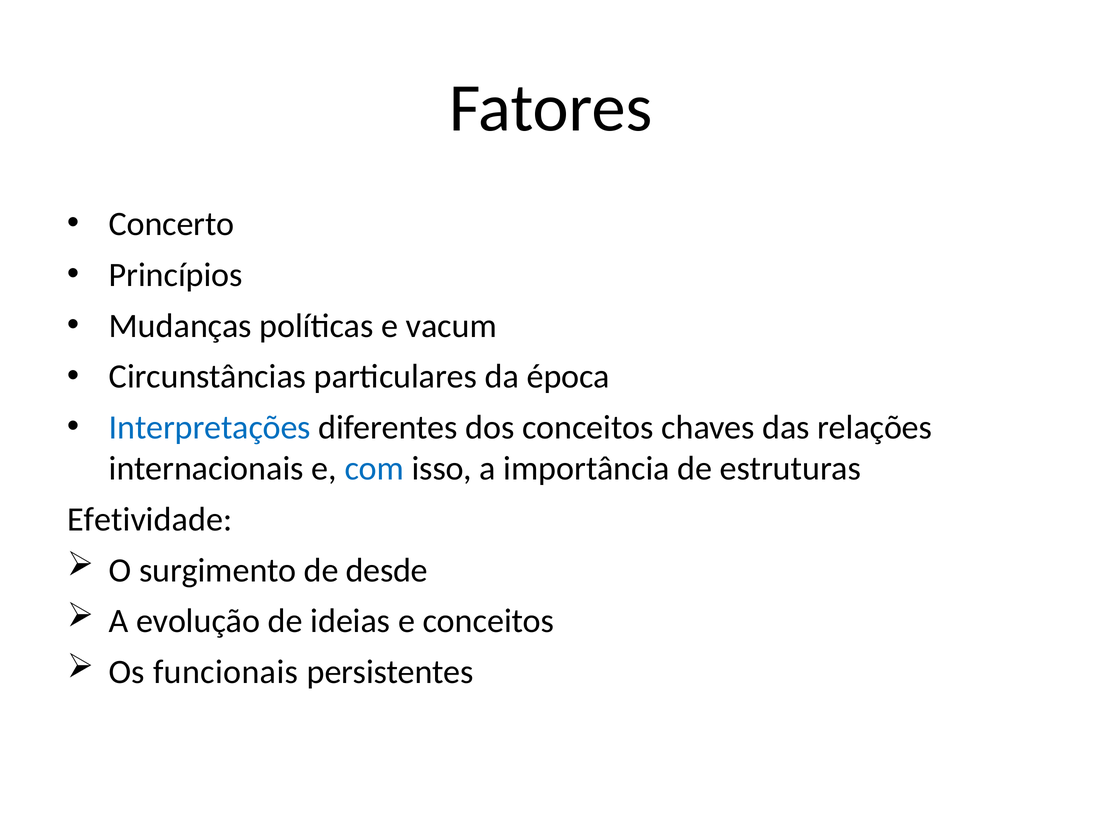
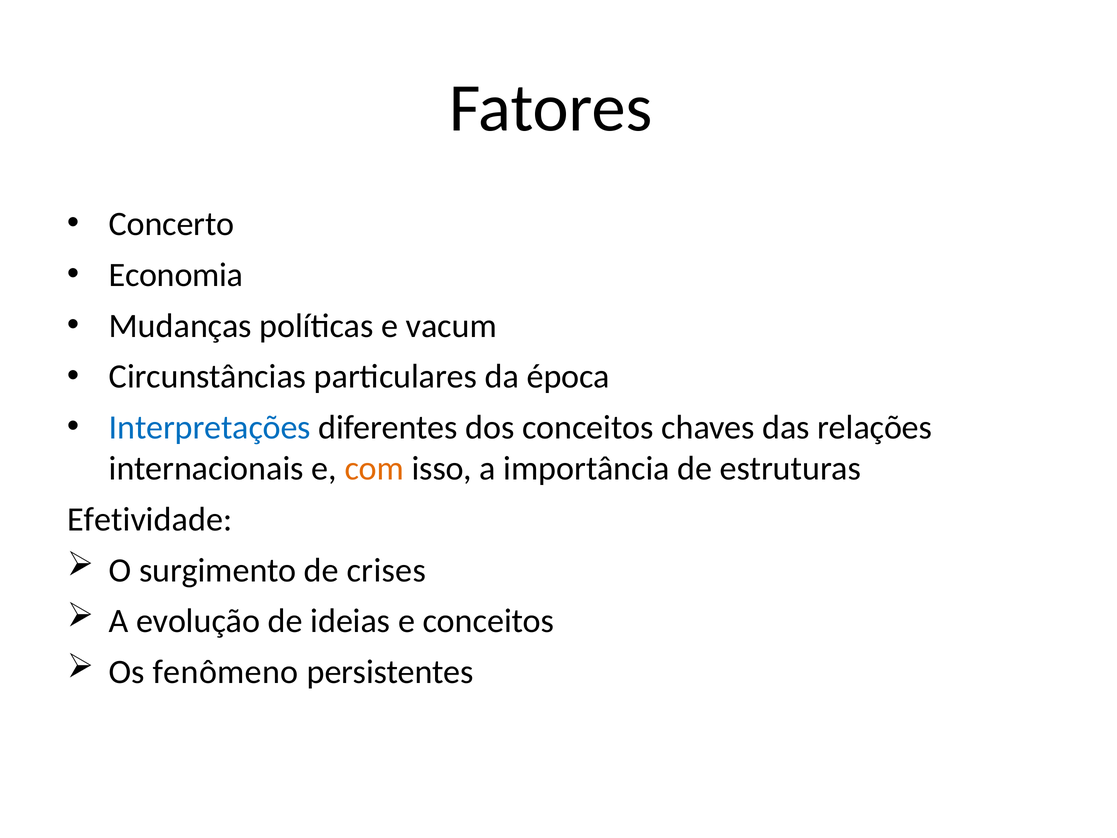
Princípios: Princípios -> Economia (176, 275)
com colour: blue -> orange (374, 468)
desde: desde -> crises (386, 570)
funcionais: funcionais -> fenômeno (226, 672)
